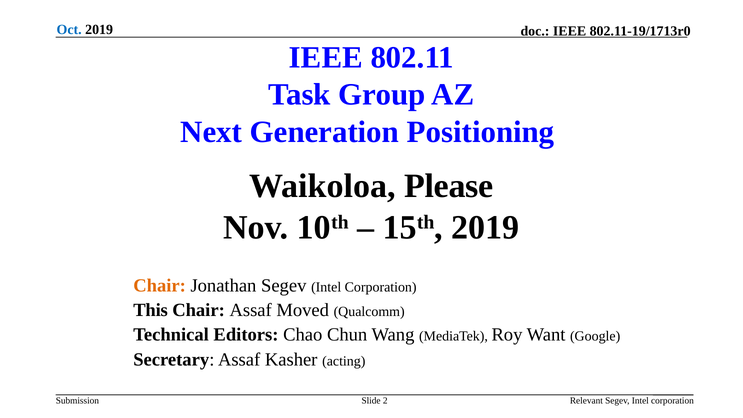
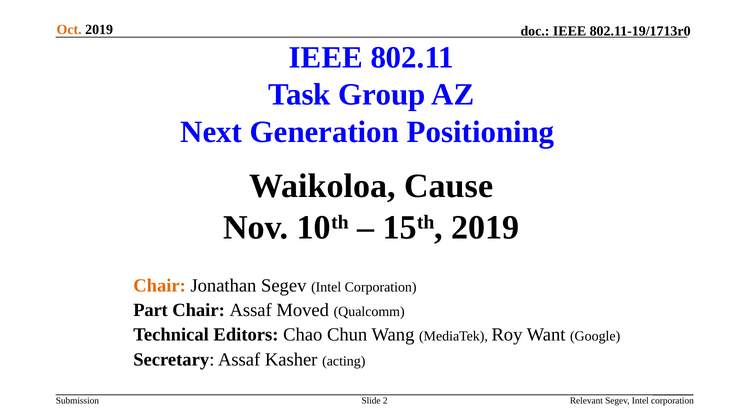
Oct colour: blue -> orange (69, 30)
Please: Please -> Cause (449, 186)
This: This -> Part (151, 310)
